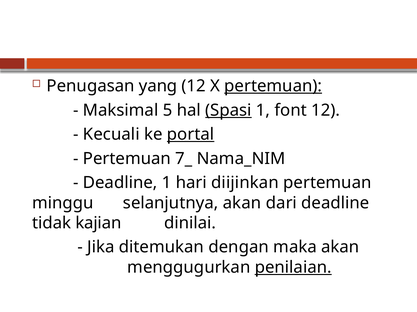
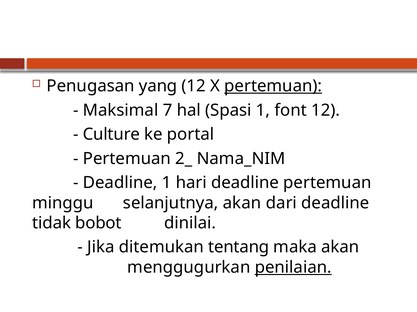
5: 5 -> 7 (168, 110)
Spasi underline: present -> none (228, 110)
Kecuali: Kecuali -> Culture (111, 135)
portal underline: present -> none (191, 135)
7_: 7_ -> 2_ (184, 159)
hari diijinkan: diijinkan -> deadline (245, 183)
kajian: kajian -> bobot (98, 223)
dengan: dengan -> tentang (239, 248)
